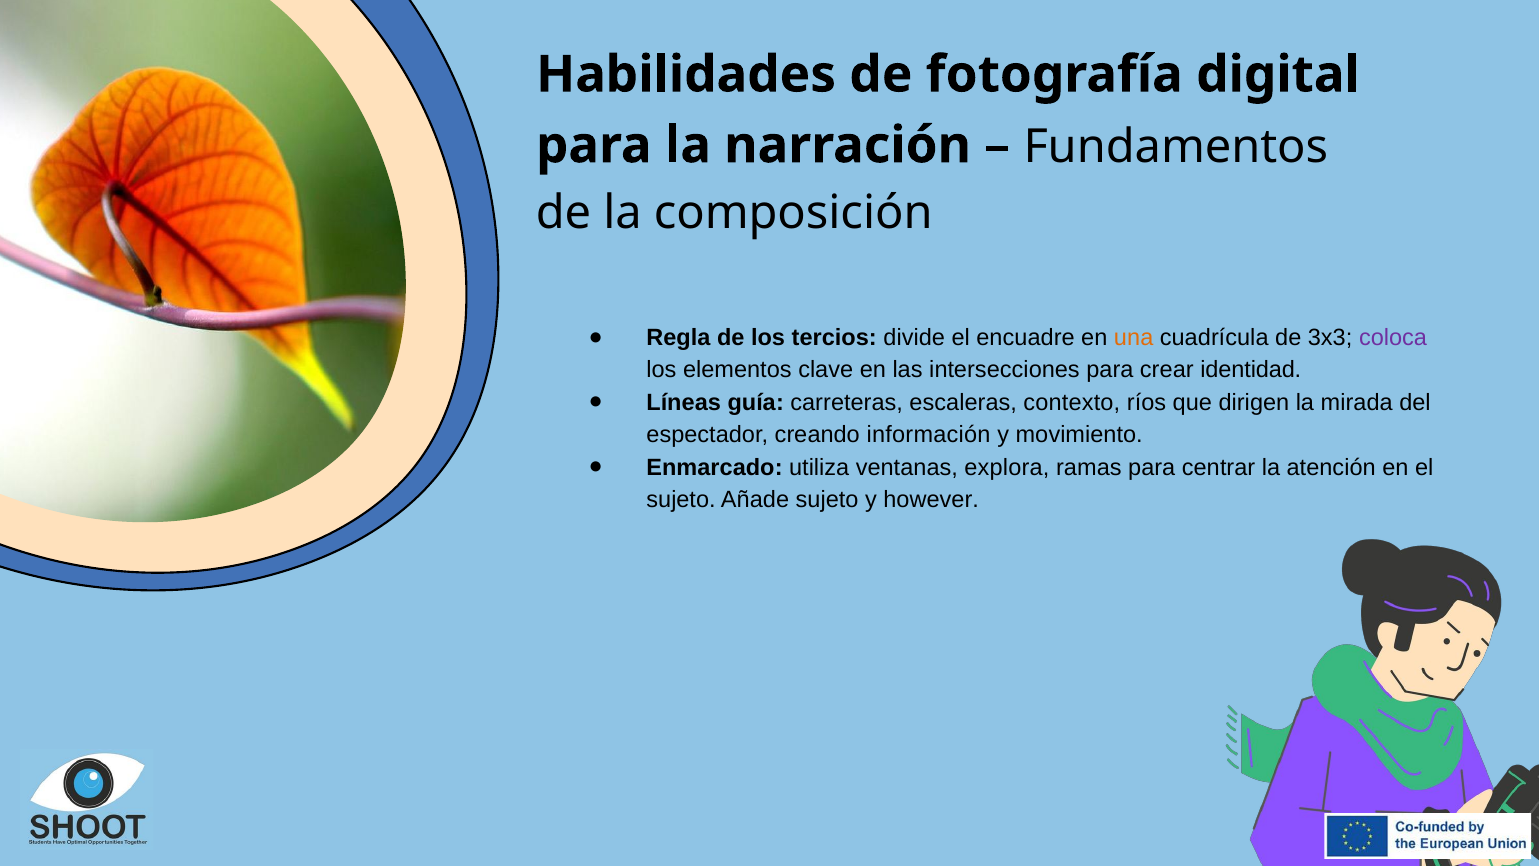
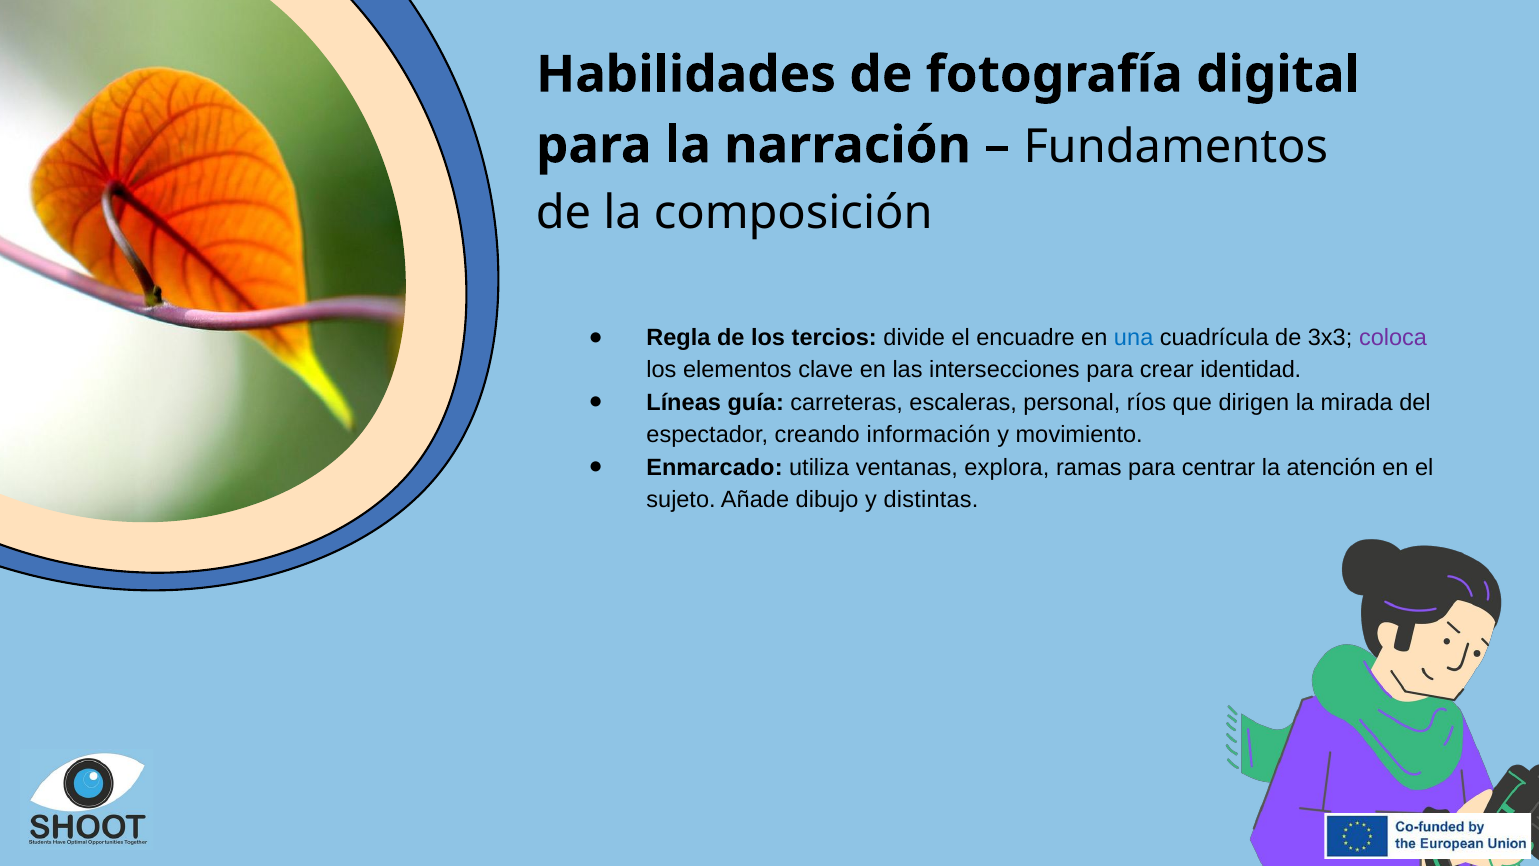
una colour: orange -> blue (1134, 338)
contexto: contexto -> personal (1072, 402)
Añade sujeto: sujeto -> dibujo (827, 500)
however: however -> distintas (931, 500)
